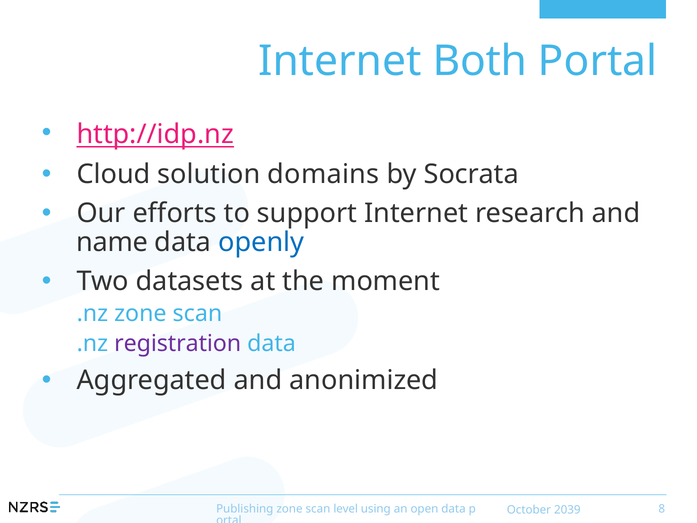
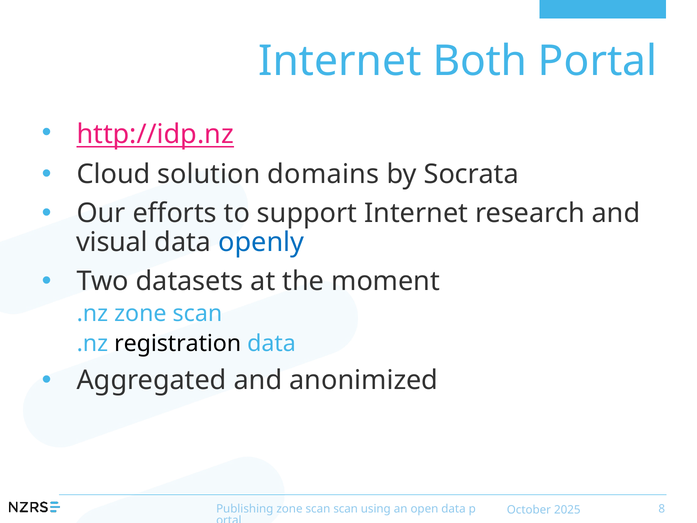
name: name -> visual (112, 242)
registration colour: purple -> black (178, 343)
scan level: level -> scan (346, 508)
2039: 2039 -> 2025 (567, 510)
